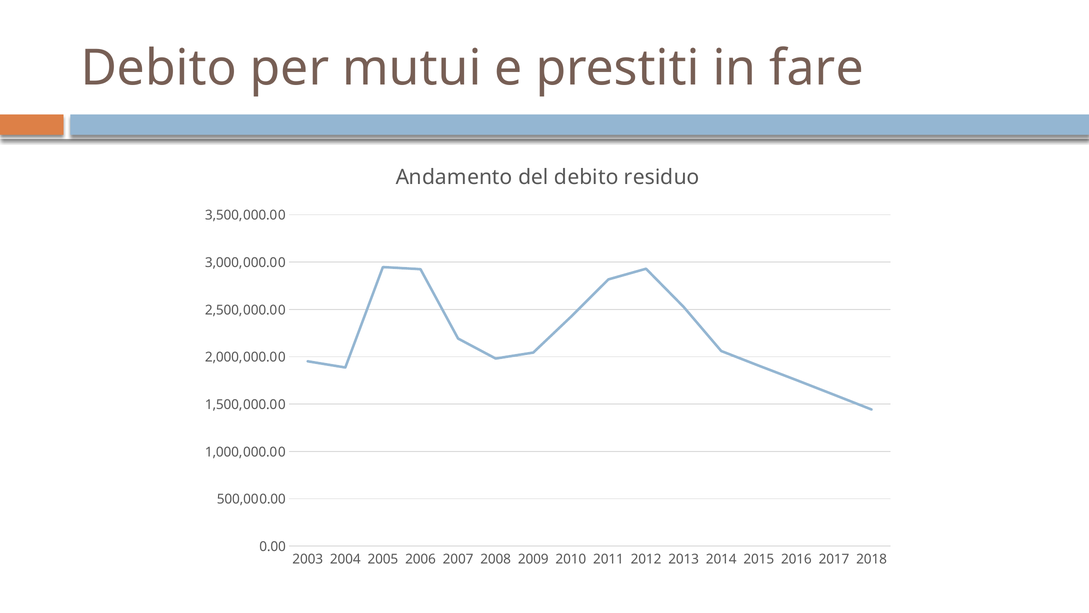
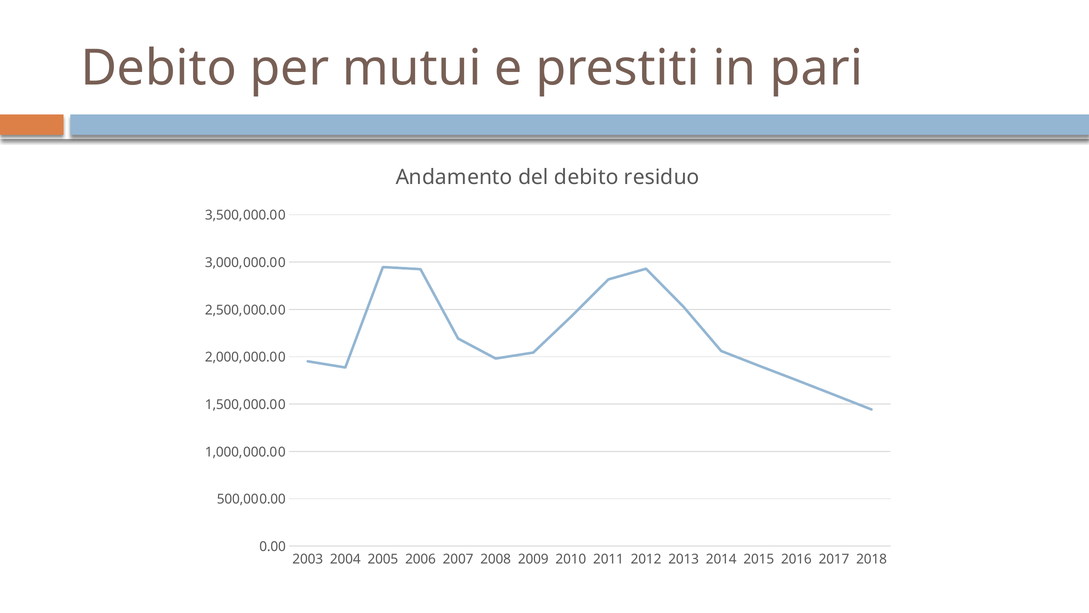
fare: fare -> pari (816, 68)
